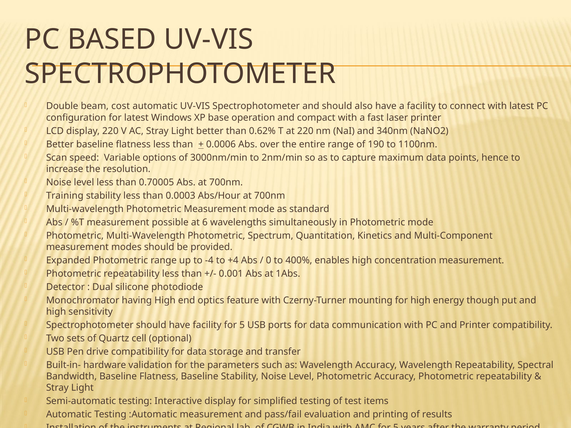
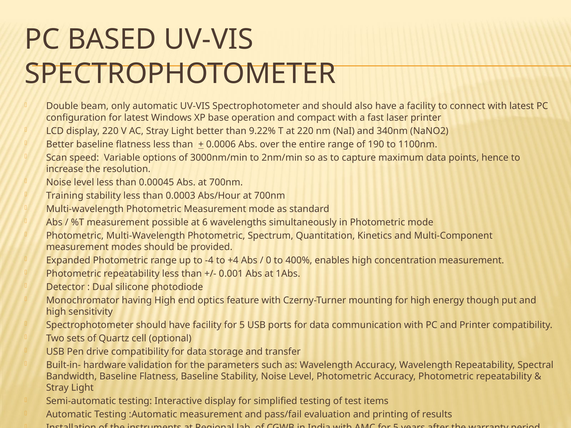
cost: cost -> only (121, 106)
0.62%: 0.62% -> 9.22% (262, 131)
0.70005: 0.70005 -> 0.00045 (156, 182)
